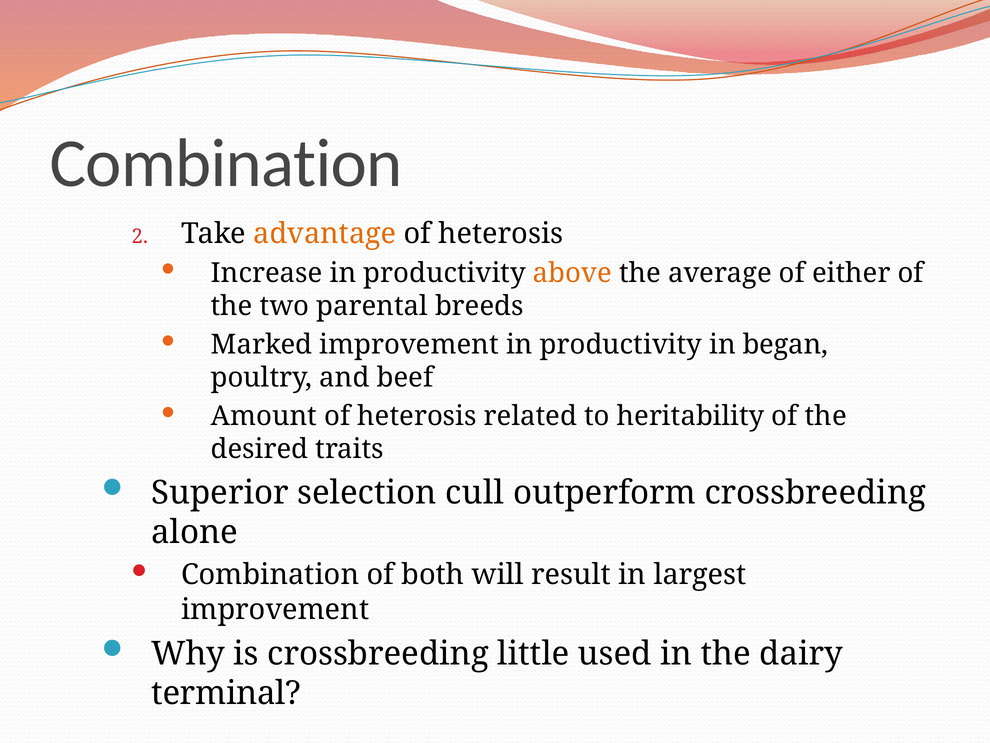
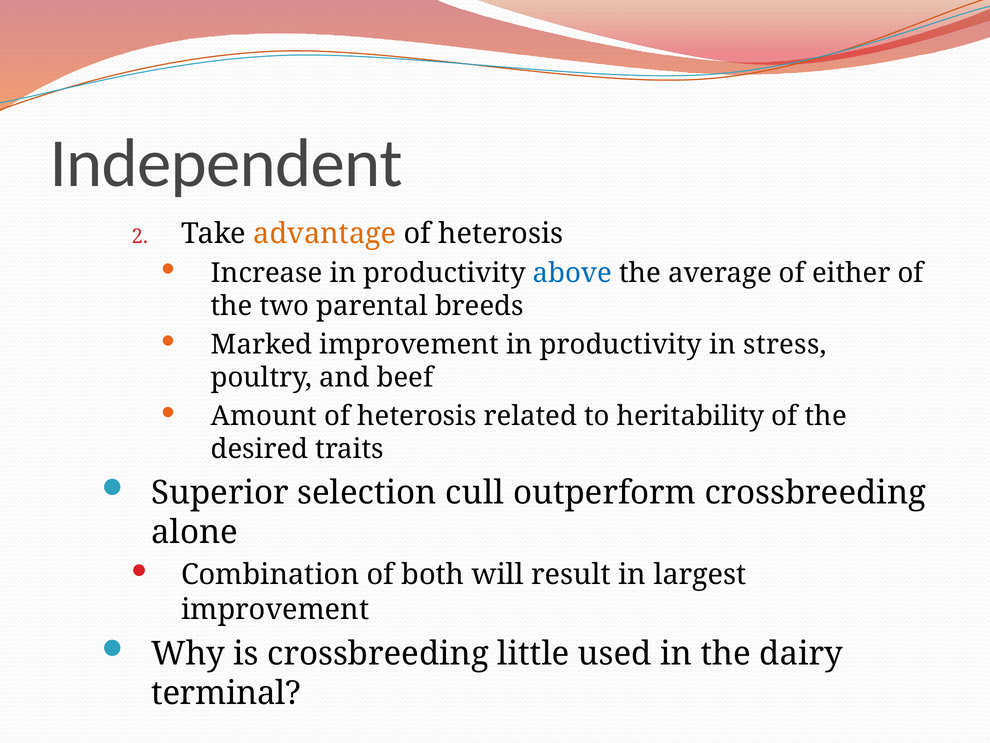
Combination: Combination -> Independent (226, 164)
above colour: orange -> blue (572, 273)
began: began -> stress (785, 345)
